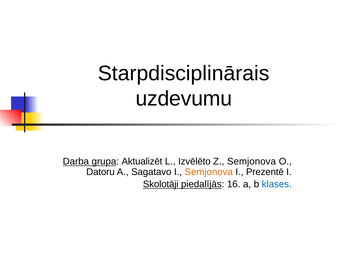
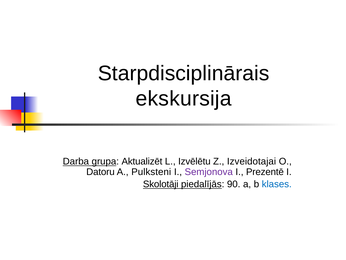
uzdevumu: uzdevumu -> ekskursija (184, 99)
Izvēlēto: Izvēlēto -> Izvēlētu (194, 161)
Z Semjonova: Semjonova -> Izveidotajai (252, 161)
Sagatavo: Sagatavo -> Pulksteni (151, 172)
Semjonova colour: orange -> purple (209, 172)
16: 16 -> 90 (234, 184)
